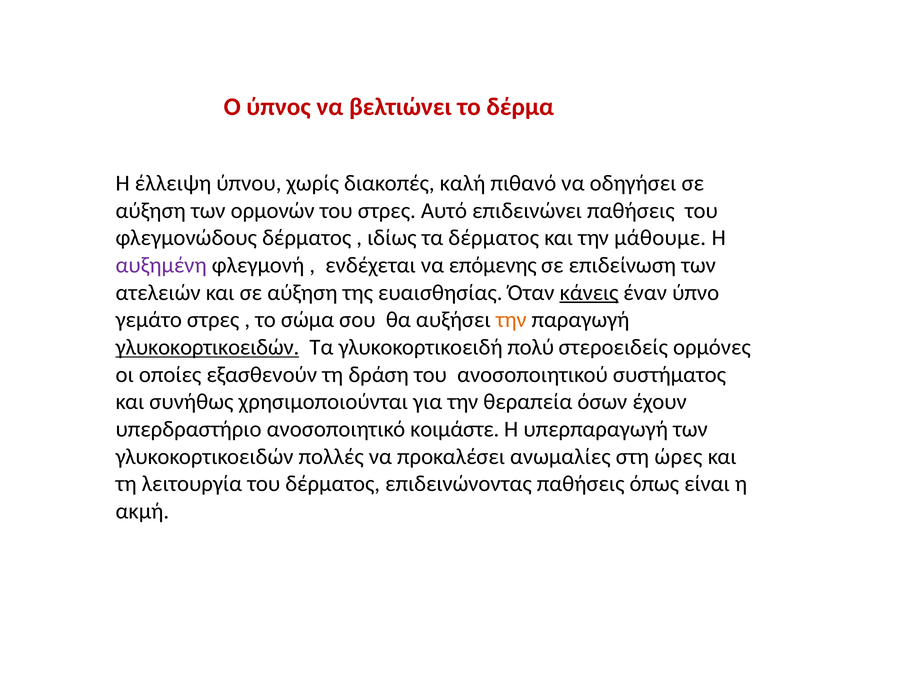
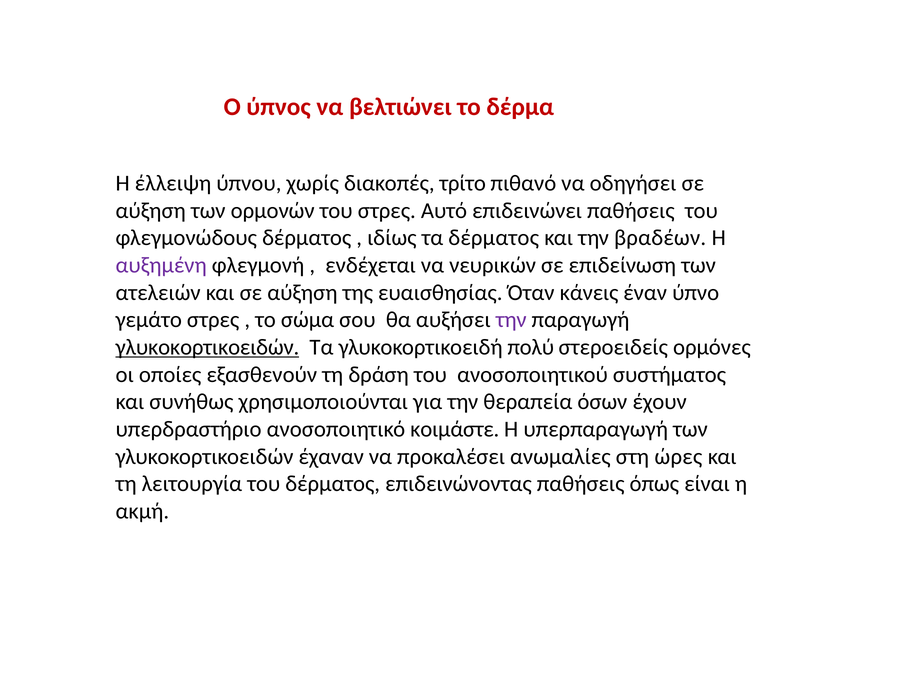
καλή: καλή -> τρίτο (463, 183)
μάθουμε: μάθουμε -> βραδέων (660, 238)
επόμενης: επόμενης -> νευρικών (493, 265)
κάνεις underline: present -> none (589, 292)
την colour: orange -> purple (511, 320)
πολλές: πολλές -> έχαναν (331, 456)
